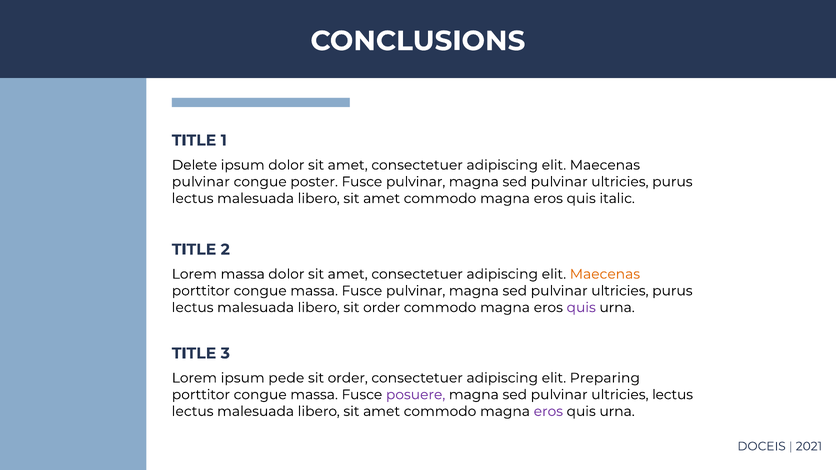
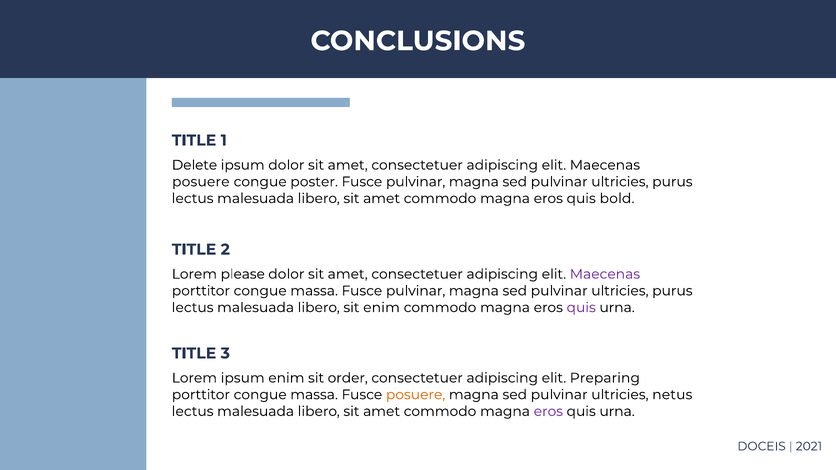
pulvinar: pulvinar -> posuere (201, 182)
italic: italic -> bold (617, 199)
Lorem massa: massa -> please (243, 274)
Maecenas colour: orange -> purple (605, 274)
libero sit order: order -> enim (382, 308)
ipsum pede: pede -> enim (286, 378)
posuere colour: purple -> orange (416, 395)
ultricies lectus: lectus -> netus (672, 395)
